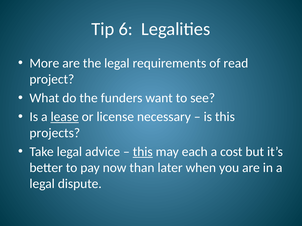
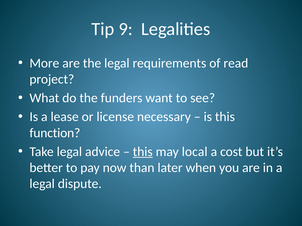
6: 6 -> 9 (126, 29)
lease underline: present -> none (65, 117)
projects: projects -> function (55, 133)
each: each -> local (195, 152)
